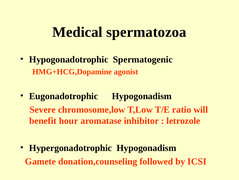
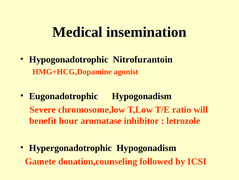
spermatozoa: spermatozoa -> insemination (146, 32)
Spermatogenic: Spermatogenic -> Nitrofurantoin (143, 59)
